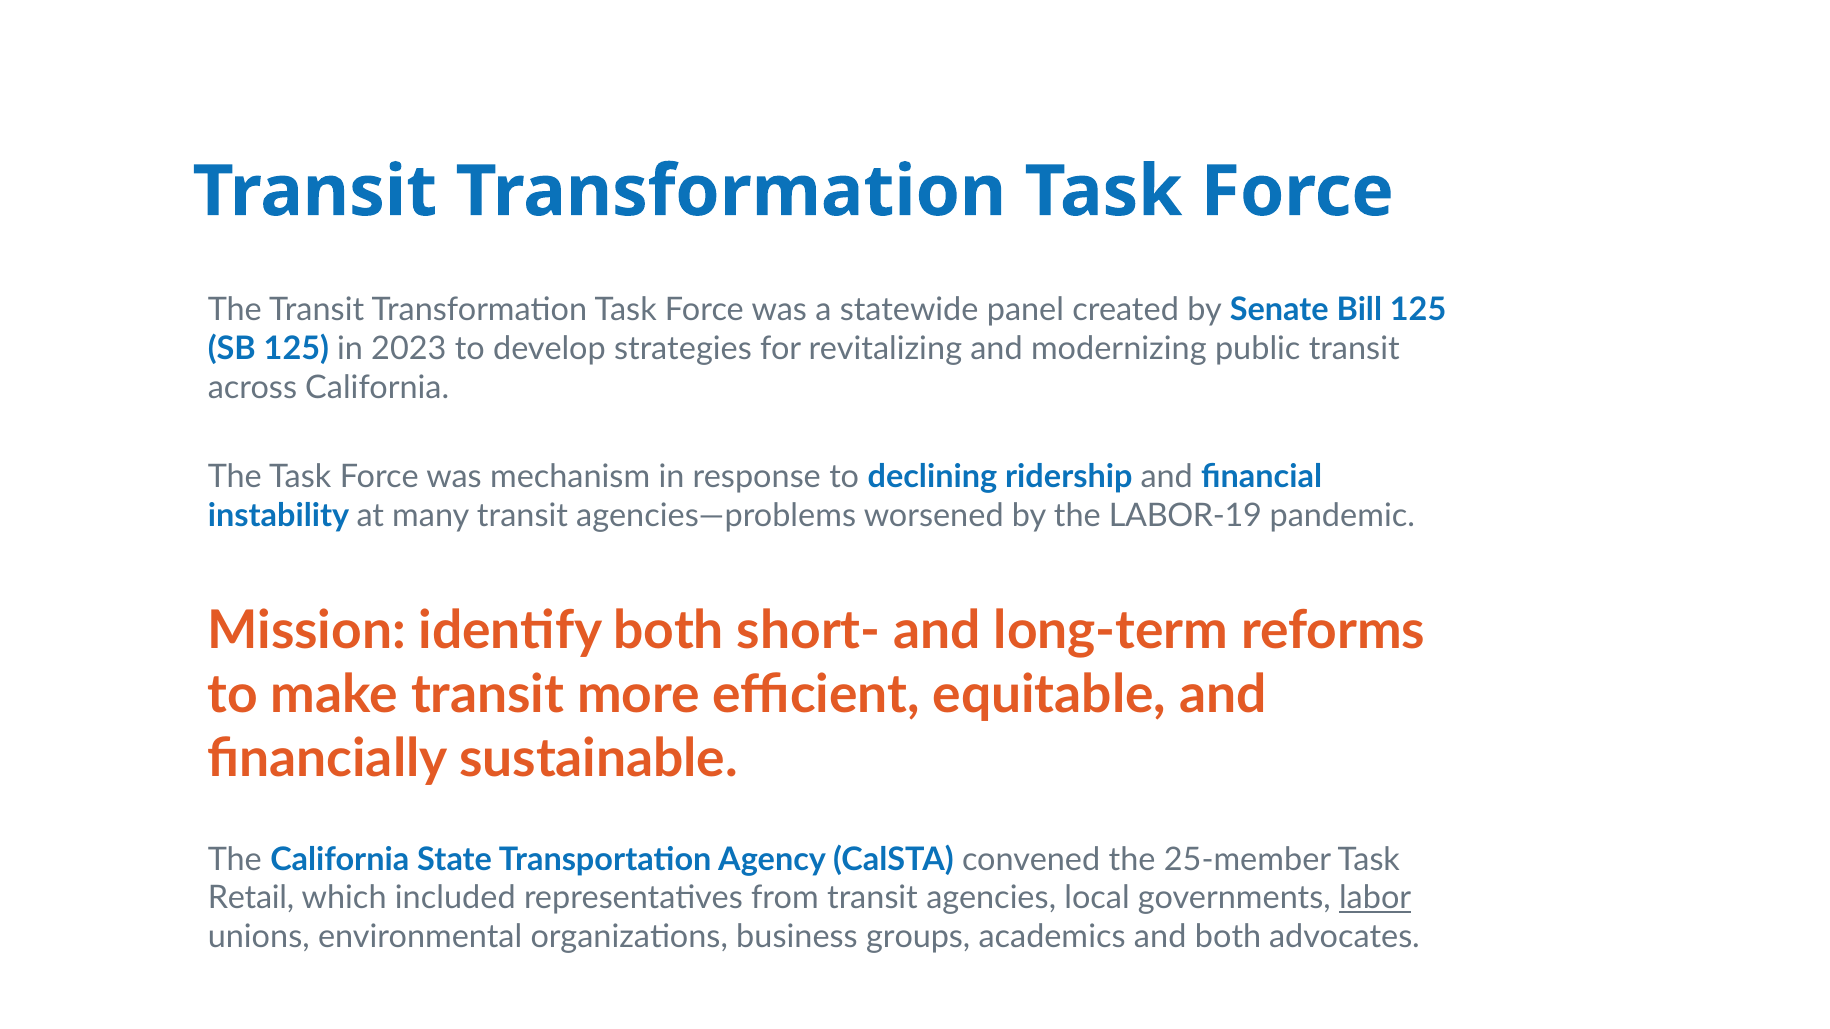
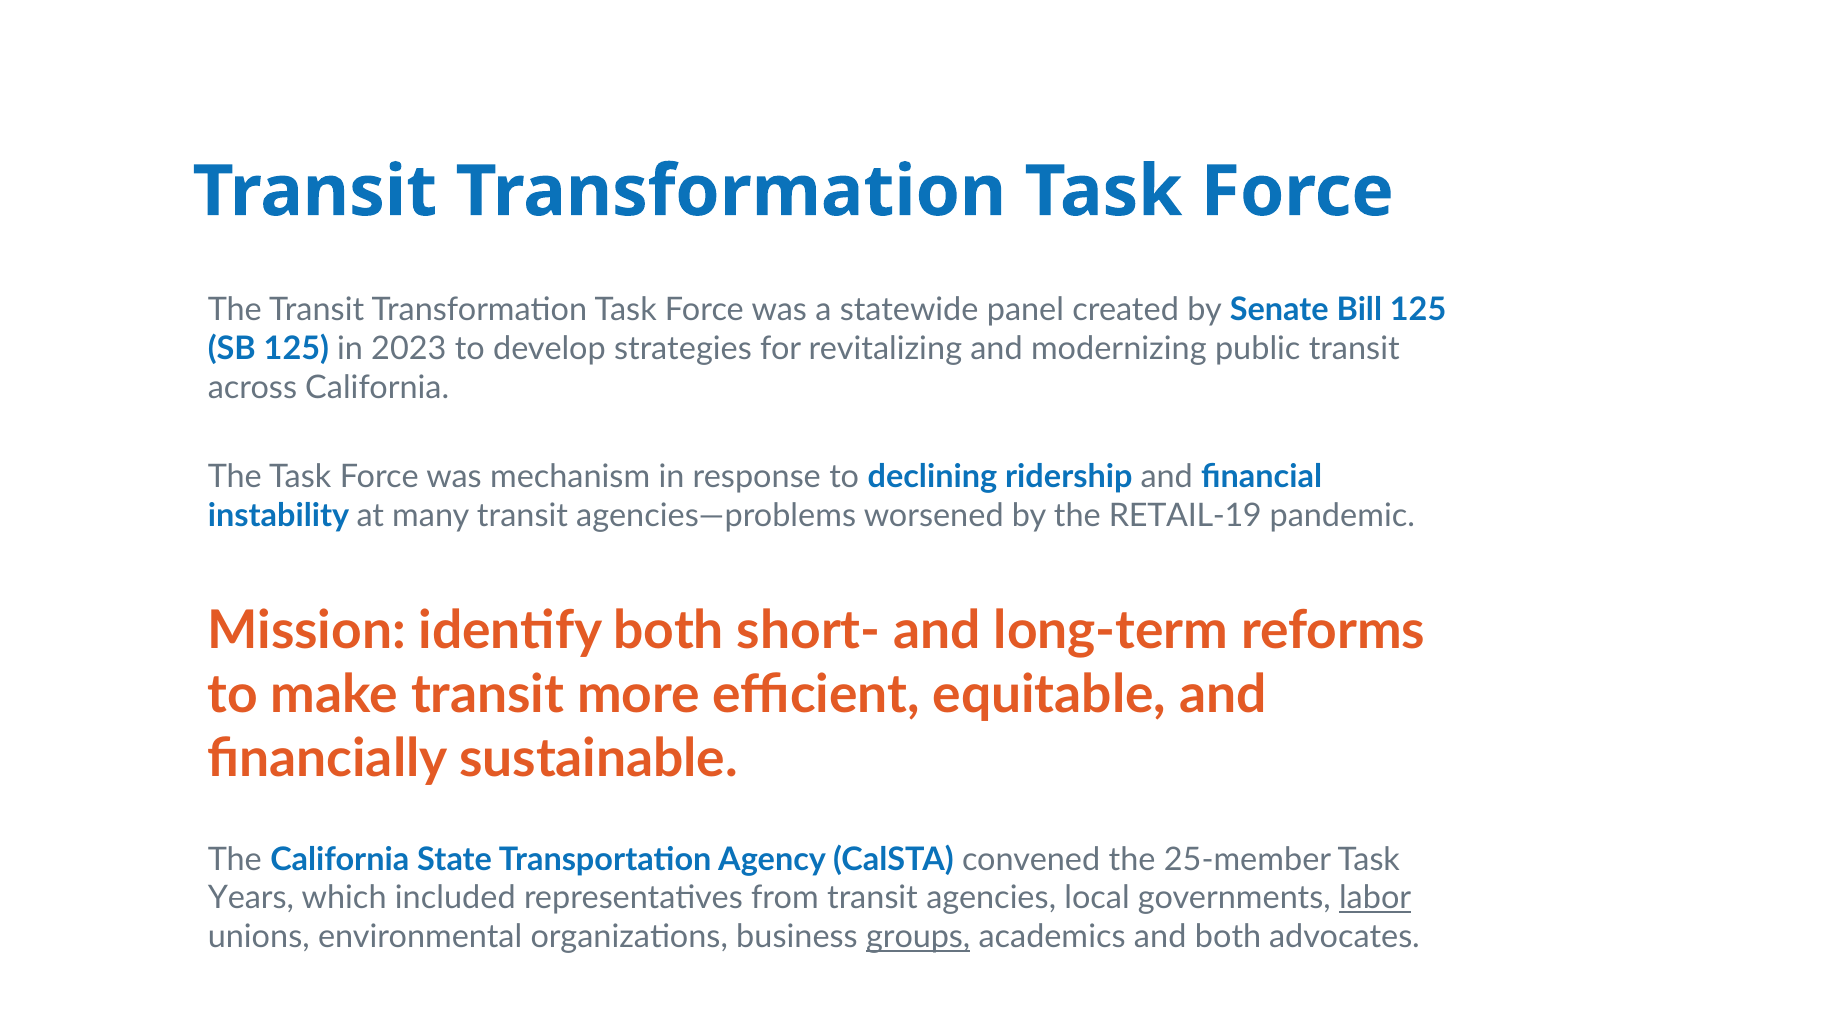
LABOR-19: LABOR-19 -> RETAIL-19 (1185, 516)
Retail: Retail -> Years (251, 899)
groups underline: none -> present (918, 937)
